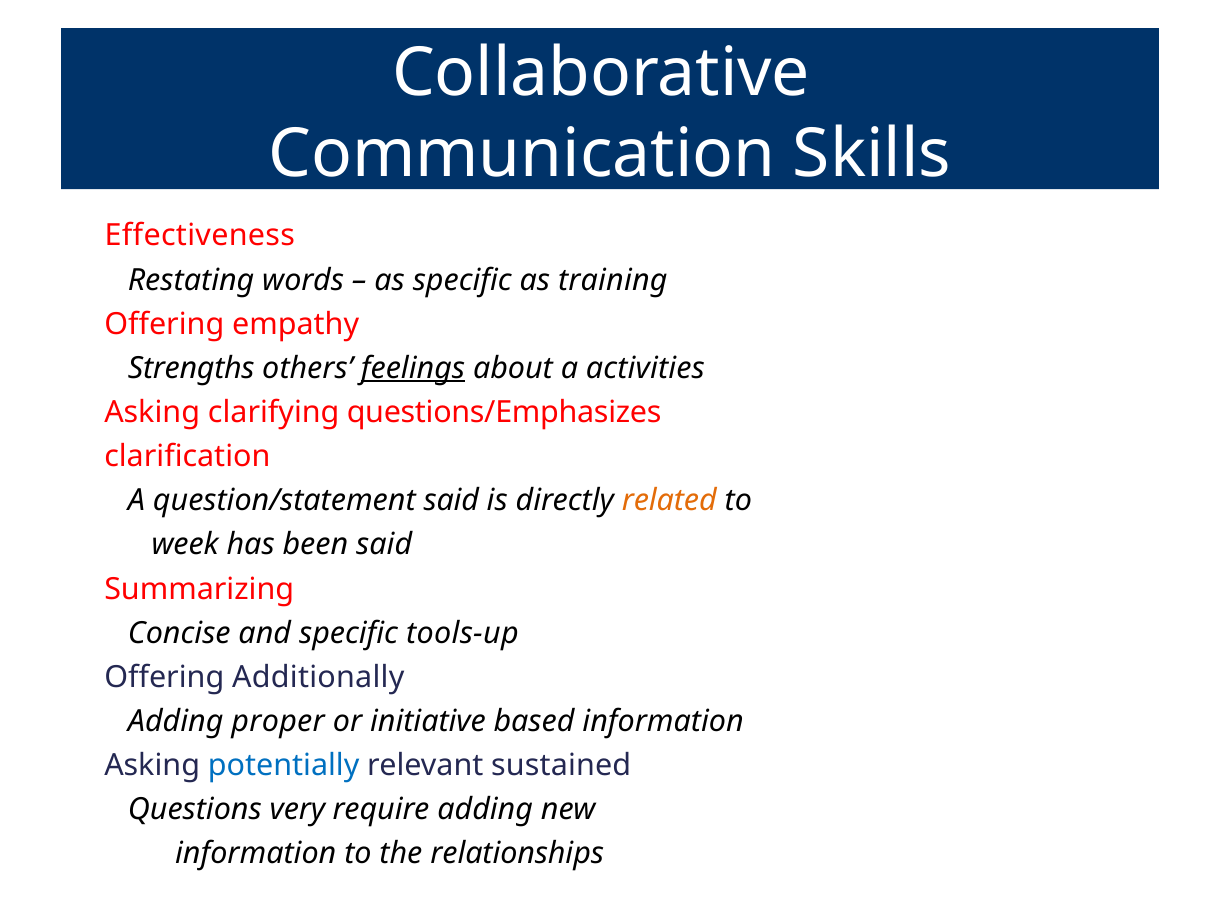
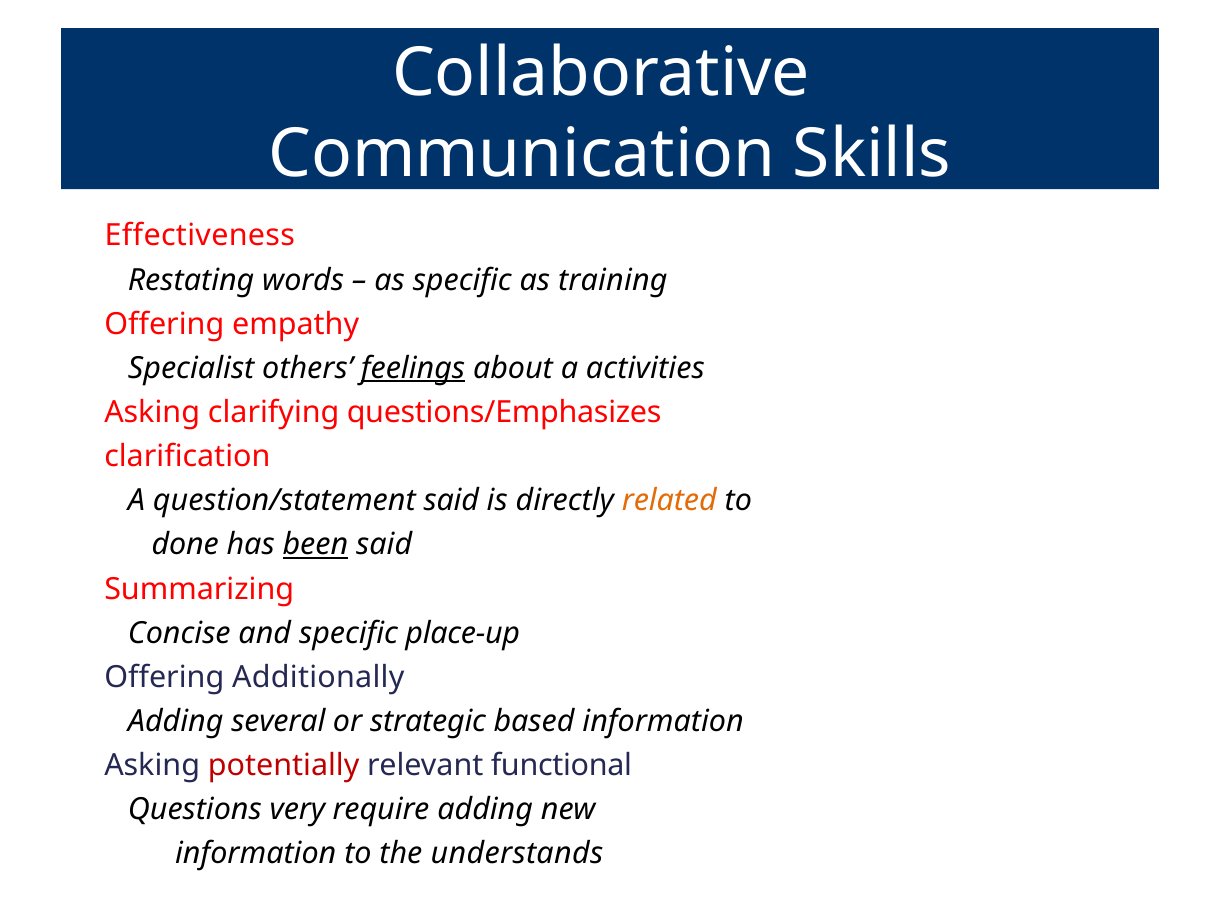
Strengths: Strengths -> Specialist (191, 368)
week: week -> done (185, 545)
been underline: none -> present (315, 545)
tools-up: tools-up -> place-up (463, 633)
proper: proper -> several (278, 721)
initiative: initiative -> strategic (428, 721)
potentially colour: blue -> red (284, 765)
sustained: sustained -> functional (561, 765)
relationships: relationships -> understands (517, 854)
